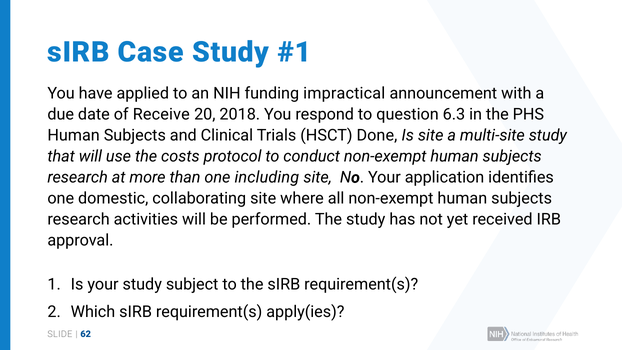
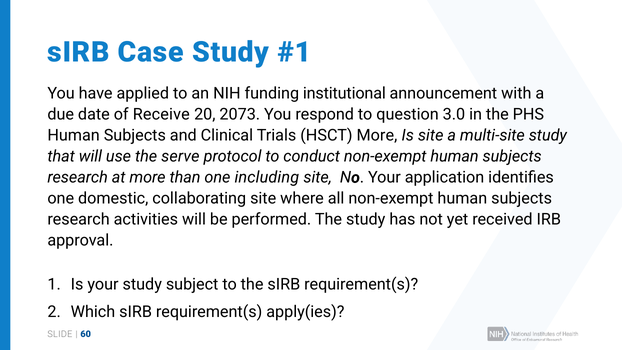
impractical: impractical -> institutional (344, 94)
2018: 2018 -> 2073 (240, 114)
6.3: 6.3 -> 3.0 (454, 114)
HSCT Done: Done -> More (377, 135)
costs: costs -> serve (180, 156)
62: 62 -> 60 (86, 334)
